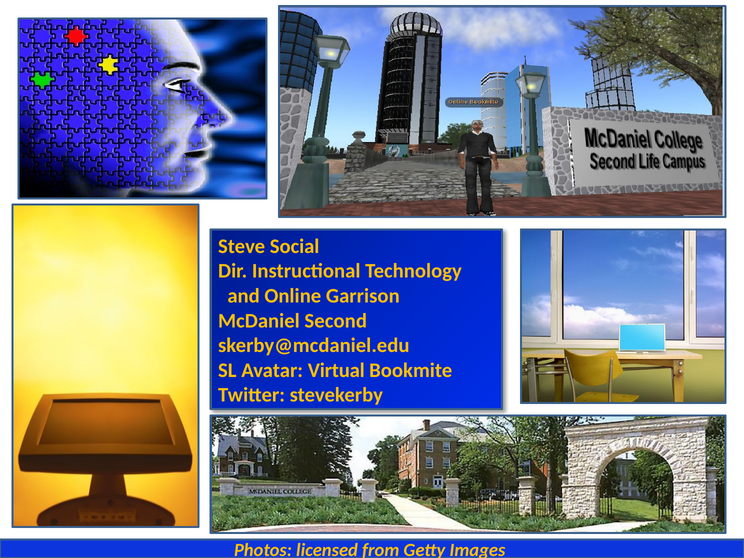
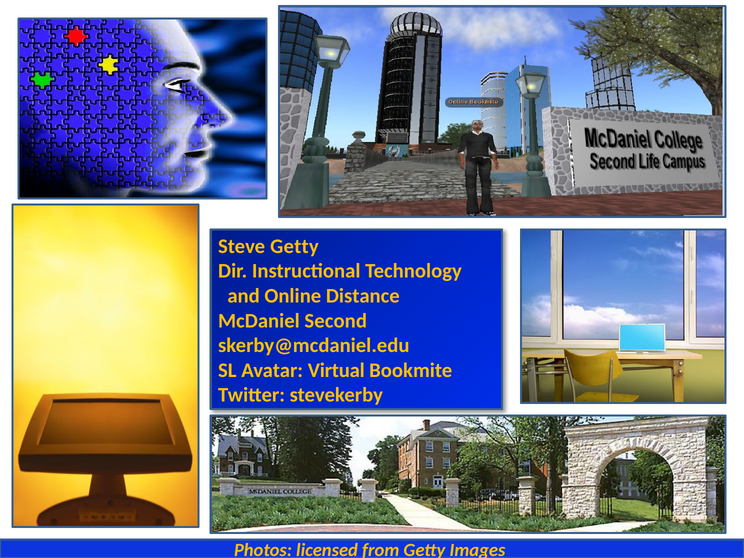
Steve Social: Social -> Getty (294, 246)
Garrison: Garrison -> Distance (363, 296)
